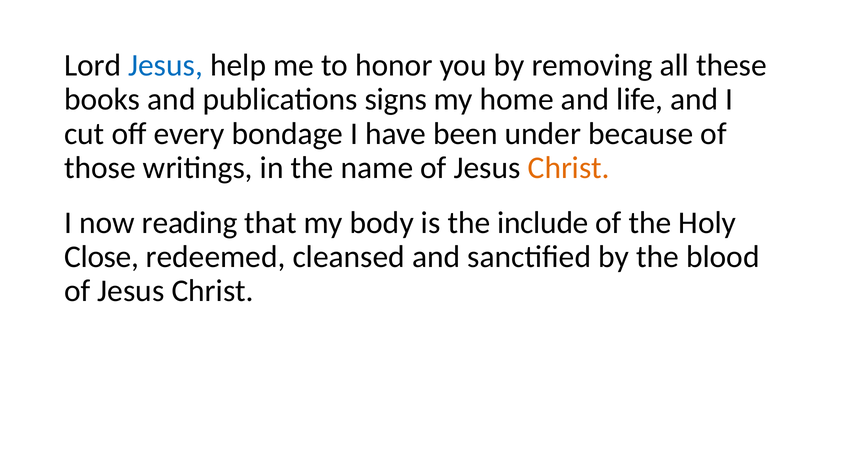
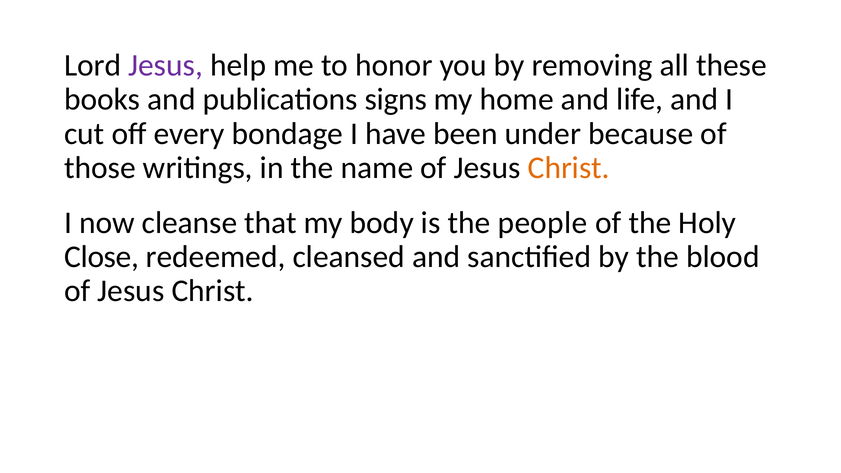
Jesus colour: blue -> purple (166, 66)
reading: reading -> cleanse (190, 223)
include: include -> people (543, 223)
